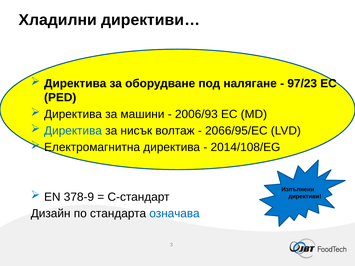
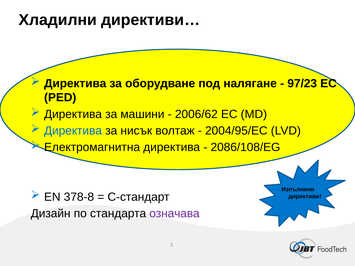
2006/93: 2006/93 -> 2006/62 (196, 114)
2066/95/EC: 2066/95/EC -> 2004/95/EC (236, 131)
2014/108/EG: 2014/108/EG -> 2086/108/EG (245, 147)
378-9: 378-9 -> 378-8 (79, 197)
означава colour: blue -> purple (174, 214)
